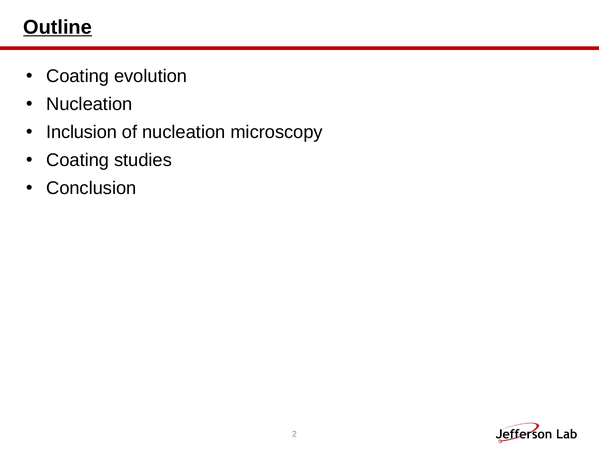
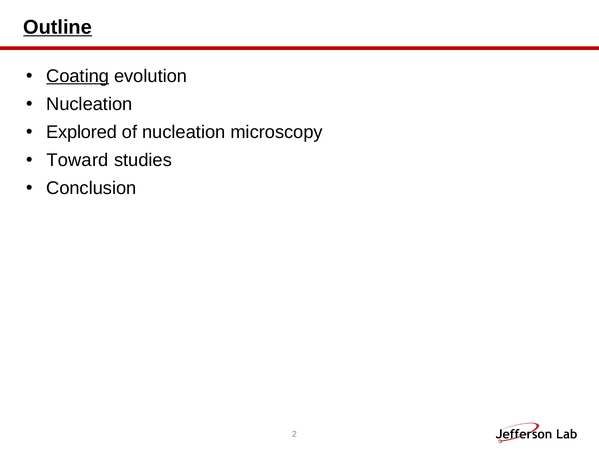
Coating underline: none -> present (78, 76)
Inclusion: Inclusion -> Explored (82, 132)
Coating: Coating -> Toward (78, 160)
